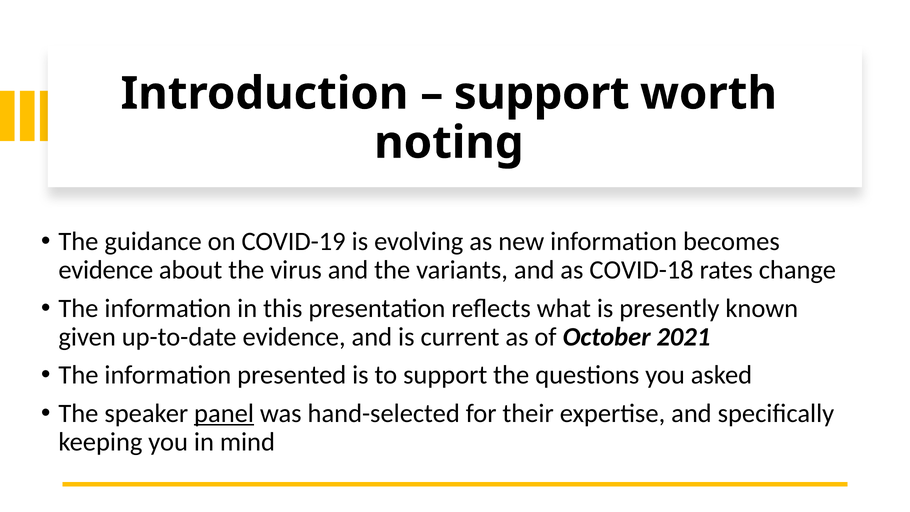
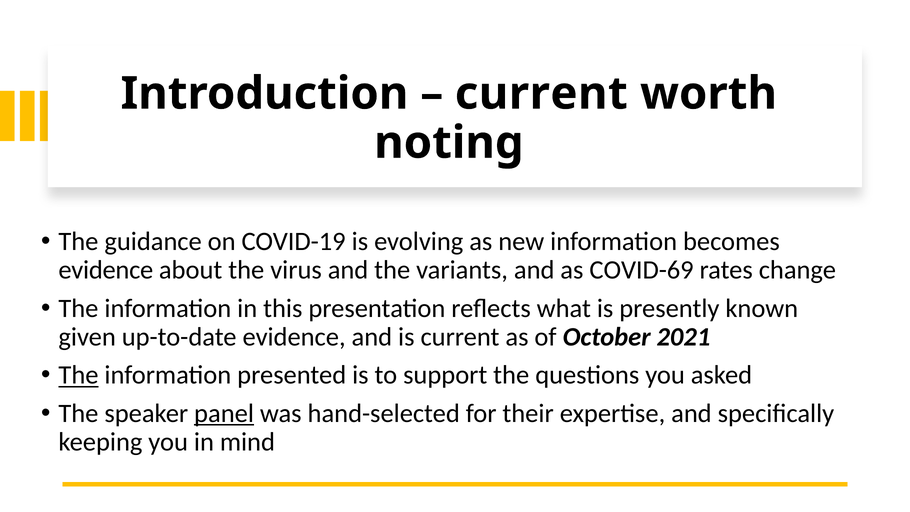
support: support -> current (541, 94)
COVID-18: COVID-18 -> COVID-69 (642, 270)
The underline: none -> present (78, 375)
